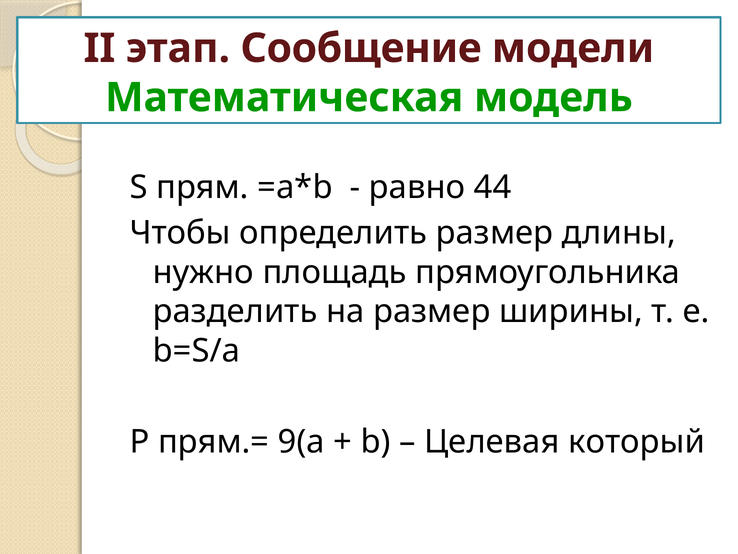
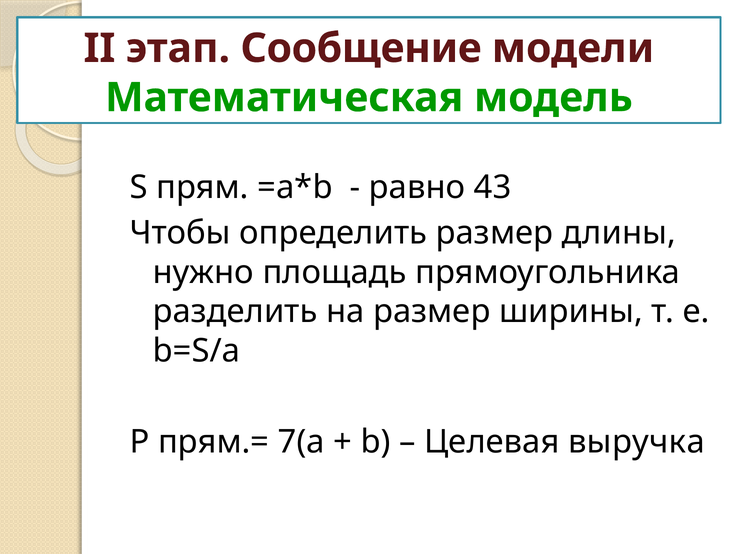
44: 44 -> 43 (493, 187)
9(a: 9(a -> 7(a (301, 442)
который: который -> выручка (637, 442)
